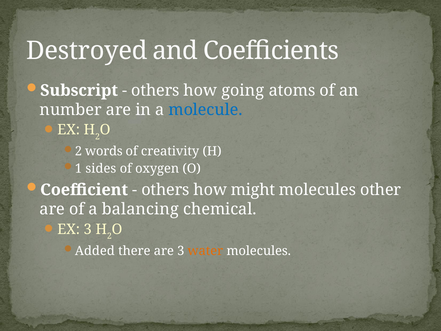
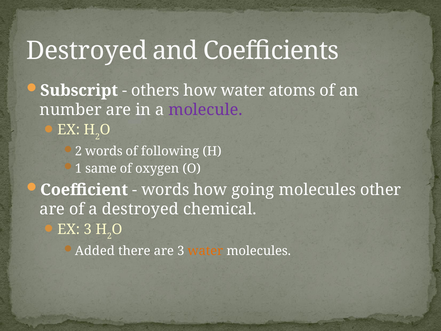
how going: going -> water (243, 90)
molecule colour: blue -> purple (205, 110)
creativity: creativity -> following (170, 151)
sides: sides -> same (101, 168)
others: others -> words (165, 190)
might: might -> going (253, 190)
a balancing: balancing -> destroyed (140, 209)
